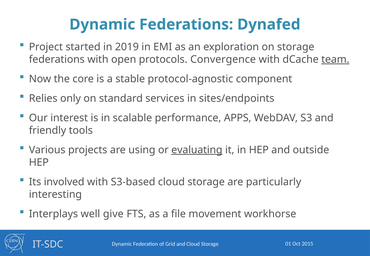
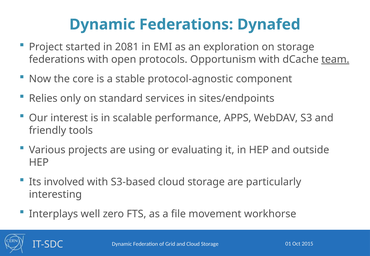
2019: 2019 -> 2081 (127, 47)
Convergence: Convergence -> Opportunism (223, 59)
evaluating underline: present -> none (197, 150)
give: give -> zero (113, 214)
